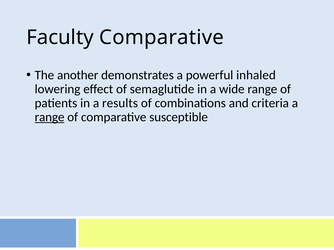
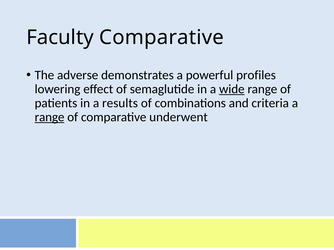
another: another -> adverse (78, 75)
inhaled: inhaled -> profiles (256, 75)
wide underline: none -> present (232, 89)
susceptible: susceptible -> underwent (179, 117)
